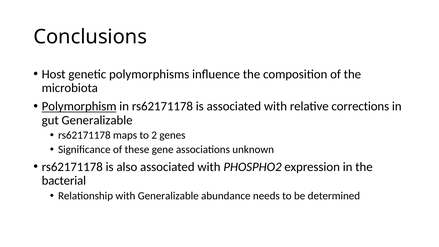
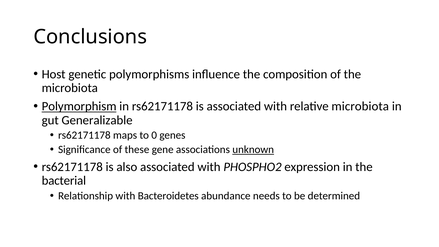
relative corrections: corrections -> microbiota (360, 106)
2: 2 -> 0 (154, 135)
unknown underline: none -> present (253, 149)
with Generalizable: Generalizable -> Bacteroidetes (168, 196)
